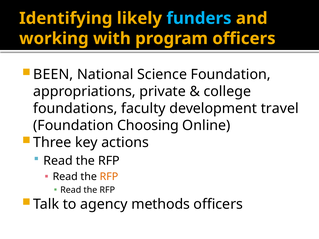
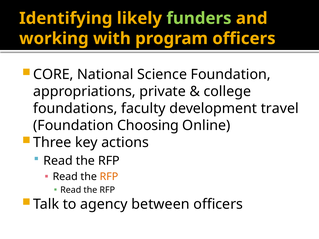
funders colour: light blue -> light green (199, 18)
BEEN: BEEN -> CORE (53, 75)
methods: methods -> between (161, 204)
